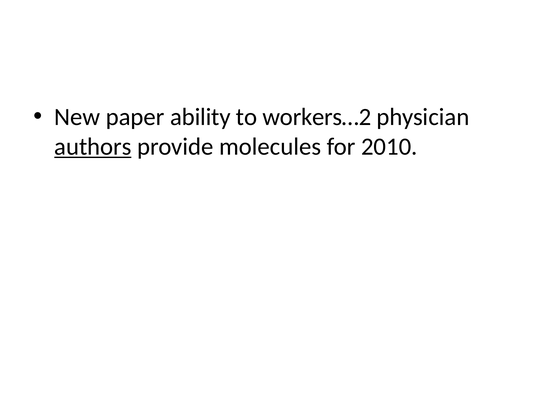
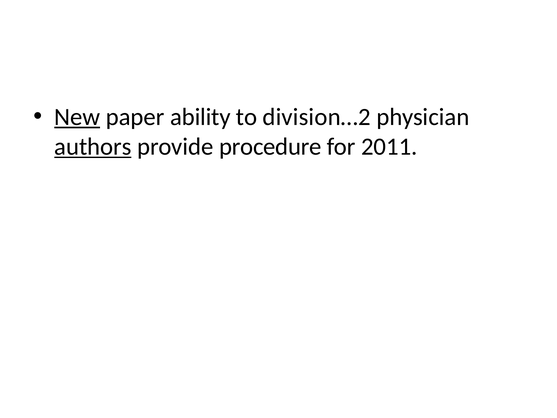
New underline: none -> present (77, 117)
workers…2: workers…2 -> division…2 (317, 117)
molecules: molecules -> procedure (270, 147)
2010: 2010 -> 2011 (389, 147)
